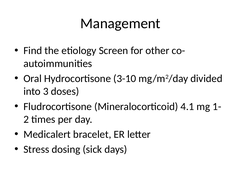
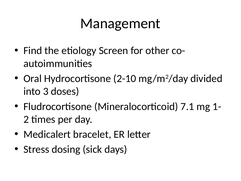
3-10: 3-10 -> 2-10 (125, 78)
4.1: 4.1 -> 7.1 (187, 106)
